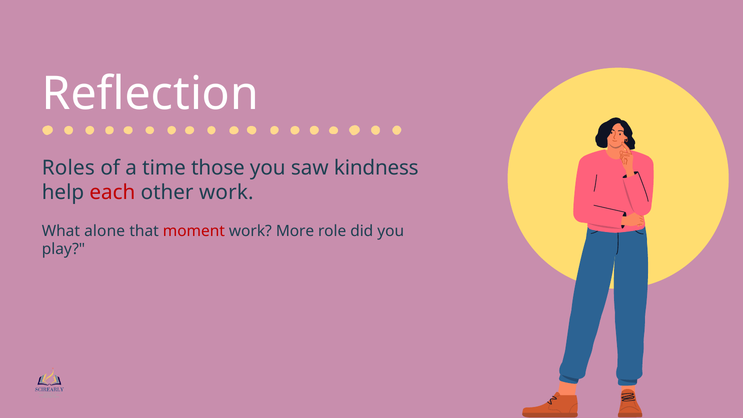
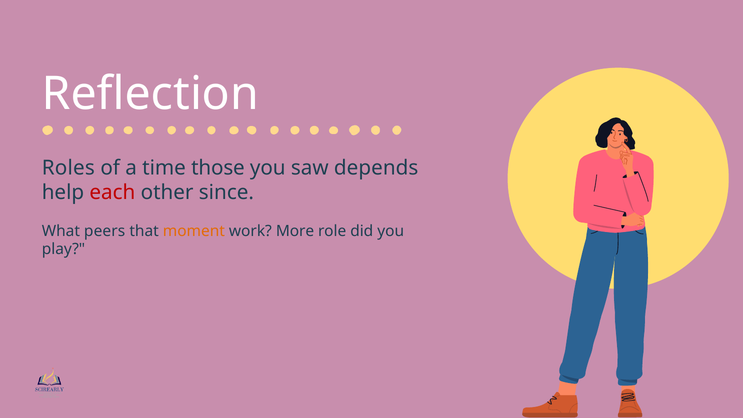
kindness: kindness -> depends (376, 168)
other work: work -> since (226, 192)
alone: alone -> peers (105, 231)
moment colour: red -> orange (194, 231)
